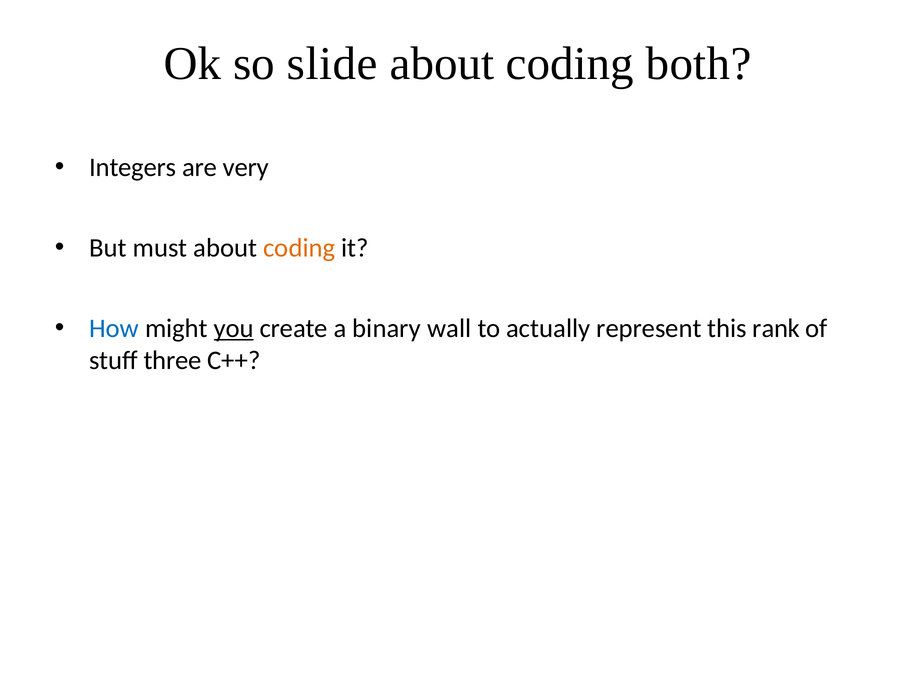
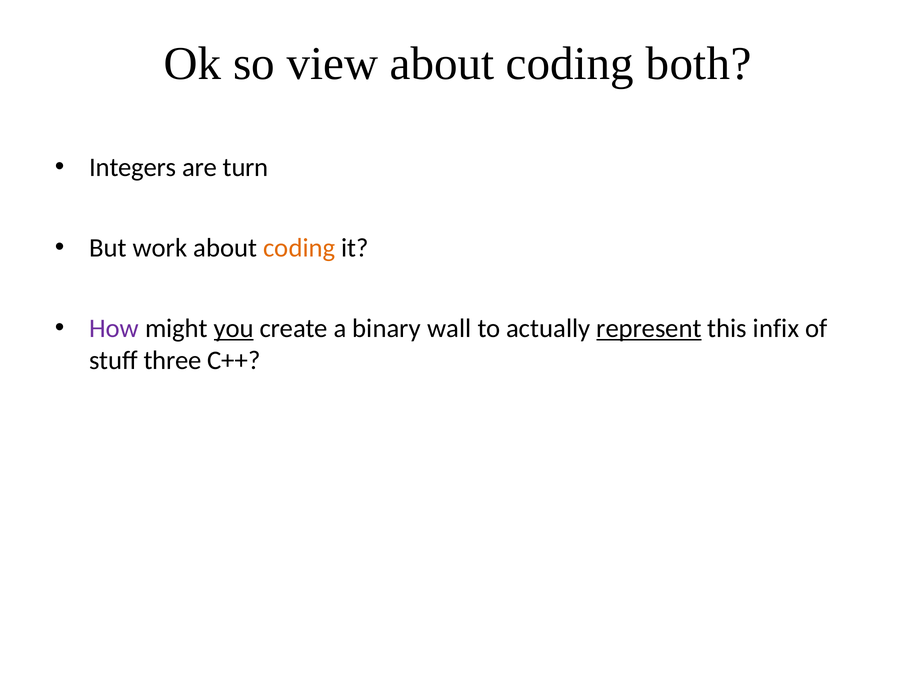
slide: slide -> view (332, 64)
very: very -> turn (246, 168)
must: must -> work (160, 248)
How colour: blue -> purple (114, 328)
represent underline: none -> present (649, 328)
rank: rank -> infix (776, 328)
